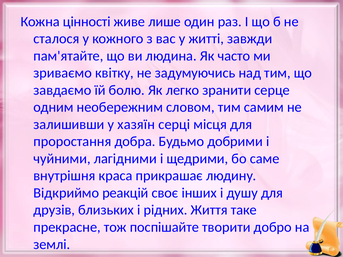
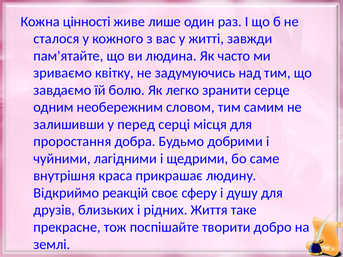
хазяїн: хазяїн -> перед (136, 124)
інших: інших -> сферу (199, 193)
